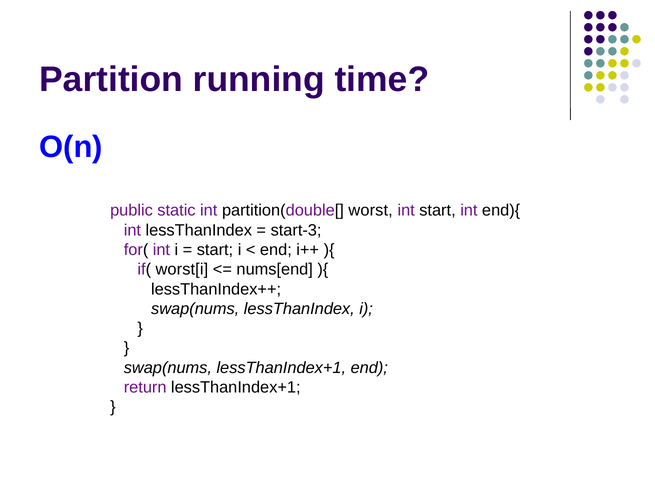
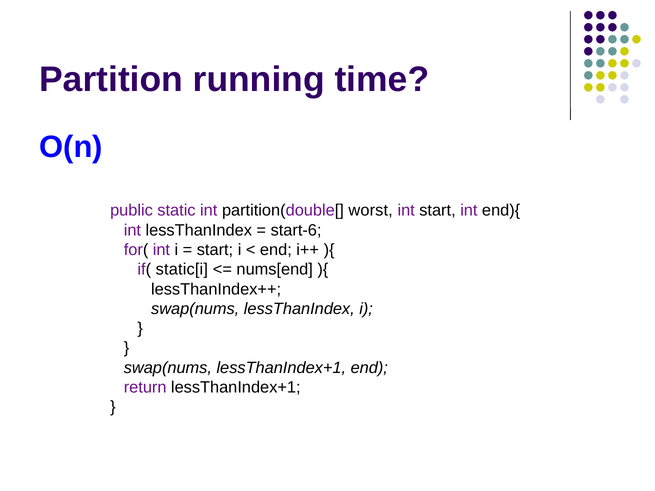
start-3: start-3 -> start-6 (296, 230)
worst[i: worst[i -> static[i (182, 270)
